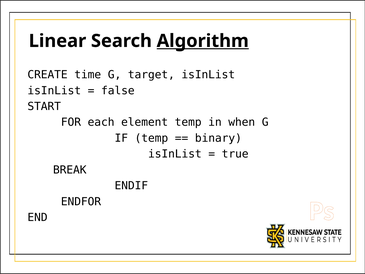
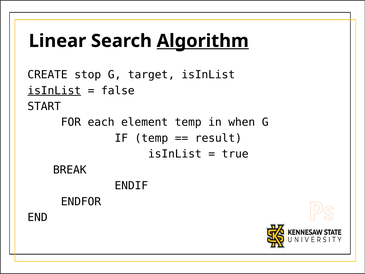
time: time -> stop (88, 75)
isInList underline: none -> present (54, 90)
binary: binary -> result (218, 138)
